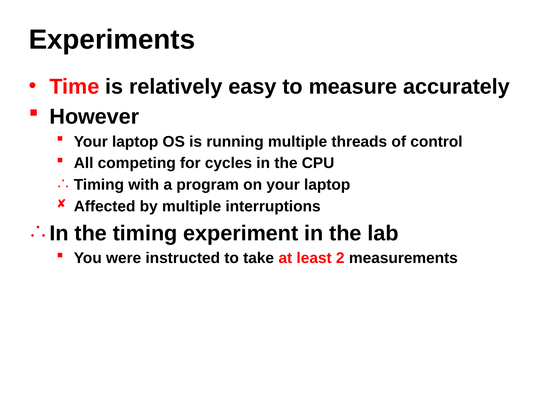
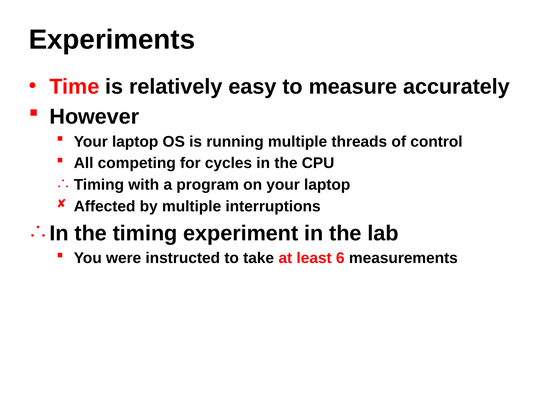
2: 2 -> 6 (340, 258)
